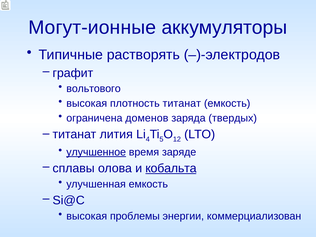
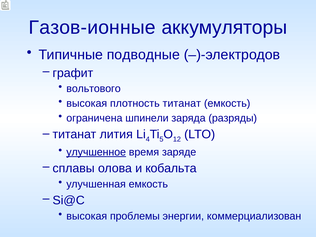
Могут-ионные: Могут-ионные -> Газов-ионные (92, 28)
растворять: растворять -> подводные (143, 55)
доменов: доменов -> шпинели (147, 118)
твердых: твердых -> разряды (233, 118)
кобальта underline: present -> none (171, 168)
